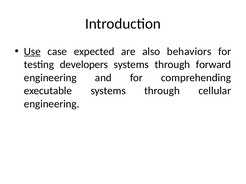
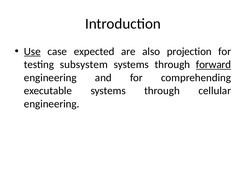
behaviors: behaviors -> projection (189, 52)
developers: developers -> subsystem (84, 65)
forward underline: none -> present (214, 65)
